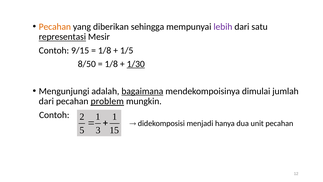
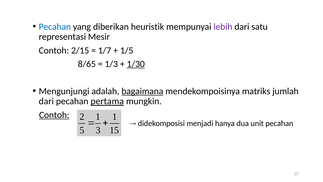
Pecahan colour: orange -> blue (55, 27)
sehingga: sehingga -> heuristik (148, 27)
representasi underline: present -> none (62, 37)
9/15: 9/15 -> 2/15 (80, 50)
1/8: 1/8 -> 1/7 (105, 50)
8/50: 8/50 -> 8/65 (87, 64)
1/8: 1/8 -> 1/3 (111, 64)
dimulai: dimulai -> matriks (256, 91)
problem: problem -> pertama (107, 101)
Contoh underline: none -> present (54, 115)
